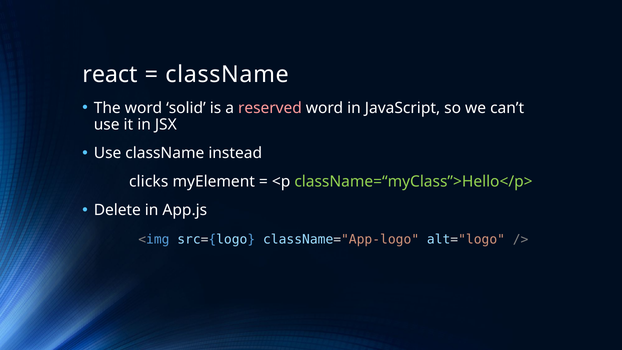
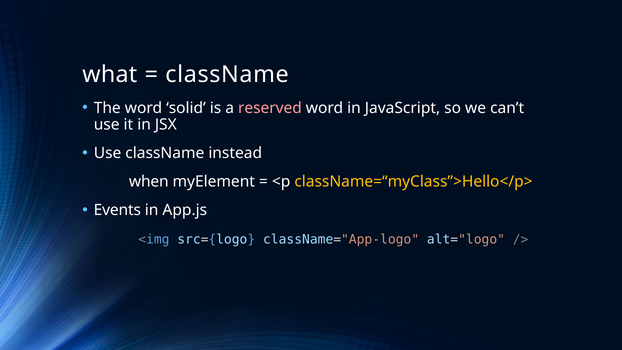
react: react -> what (110, 74)
clicks: clicks -> when (149, 182)
className=“myClass”>Hello</p> colour: light green -> yellow (414, 182)
Delete: Delete -> Events (117, 210)
